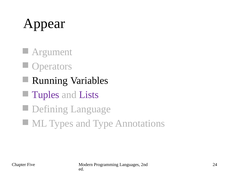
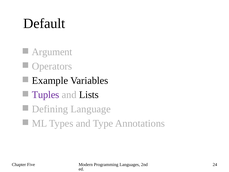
Appear: Appear -> Default (44, 23)
Running: Running -> Example (50, 80)
Lists colour: purple -> black (89, 95)
